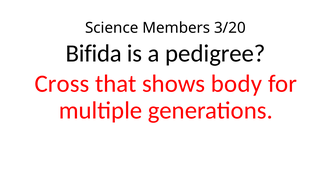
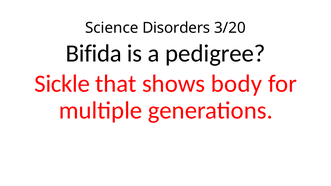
Members: Members -> Disorders (176, 28)
Cross: Cross -> Sickle (62, 84)
